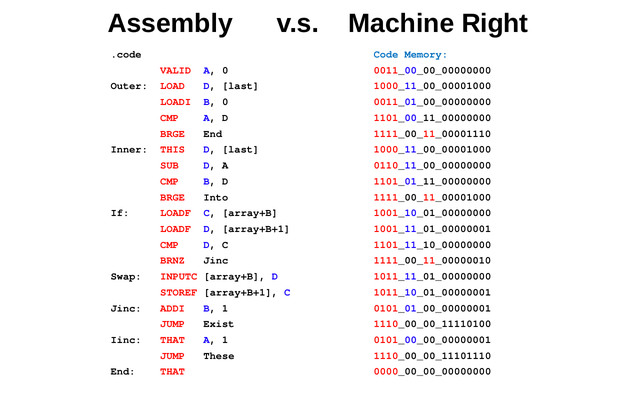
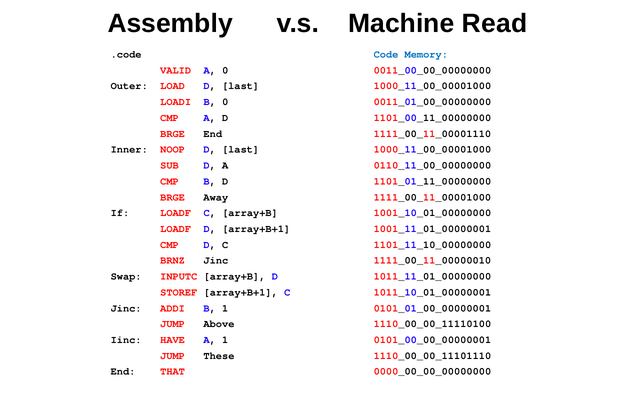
Right: Right -> Read (495, 24)
THIS: THIS -> NOOP (173, 150)
Into: Into -> Away (216, 197)
Exist: Exist -> Above (219, 324)
Iinc THAT: THAT -> HAVE (173, 340)
